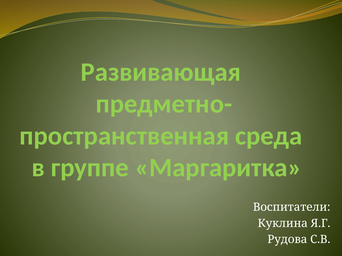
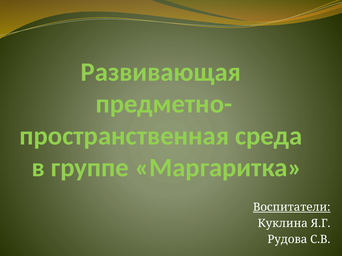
Воспитатели underline: none -> present (292, 208)
